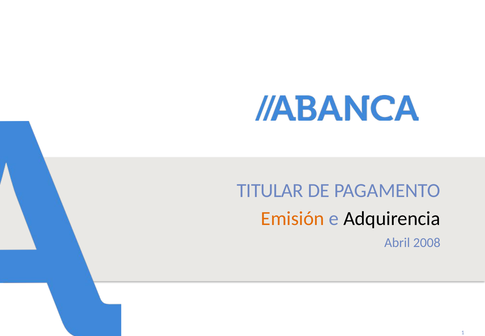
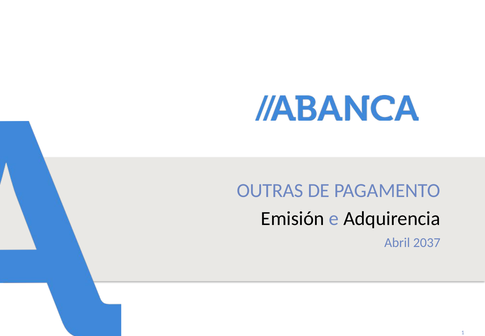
TITULAR: TITULAR -> OUTRAS (270, 190)
Emisión colour: orange -> black (293, 218)
2008: 2008 -> 2037 (427, 243)
